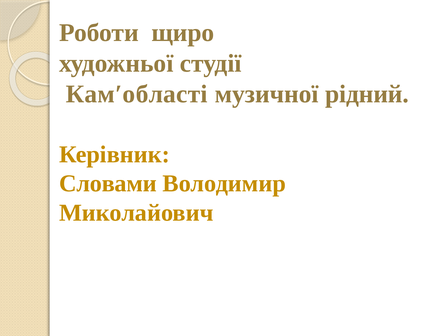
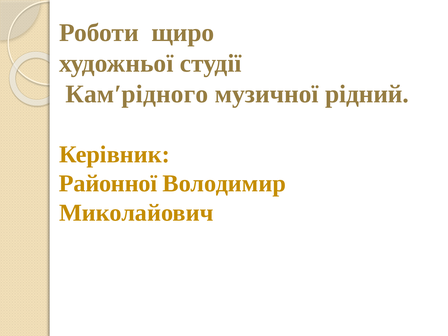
Кам′області: Кам′області -> Кам′рідного (137, 94)
Словами: Словами -> Районної (108, 184)
